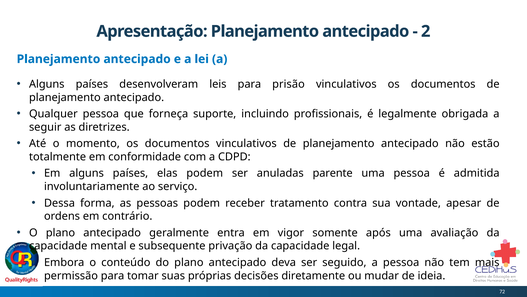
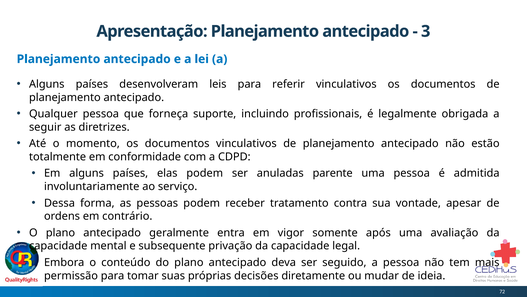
2: 2 -> 3 (426, 31)
prisão: prisão -> referir (289, 84)
